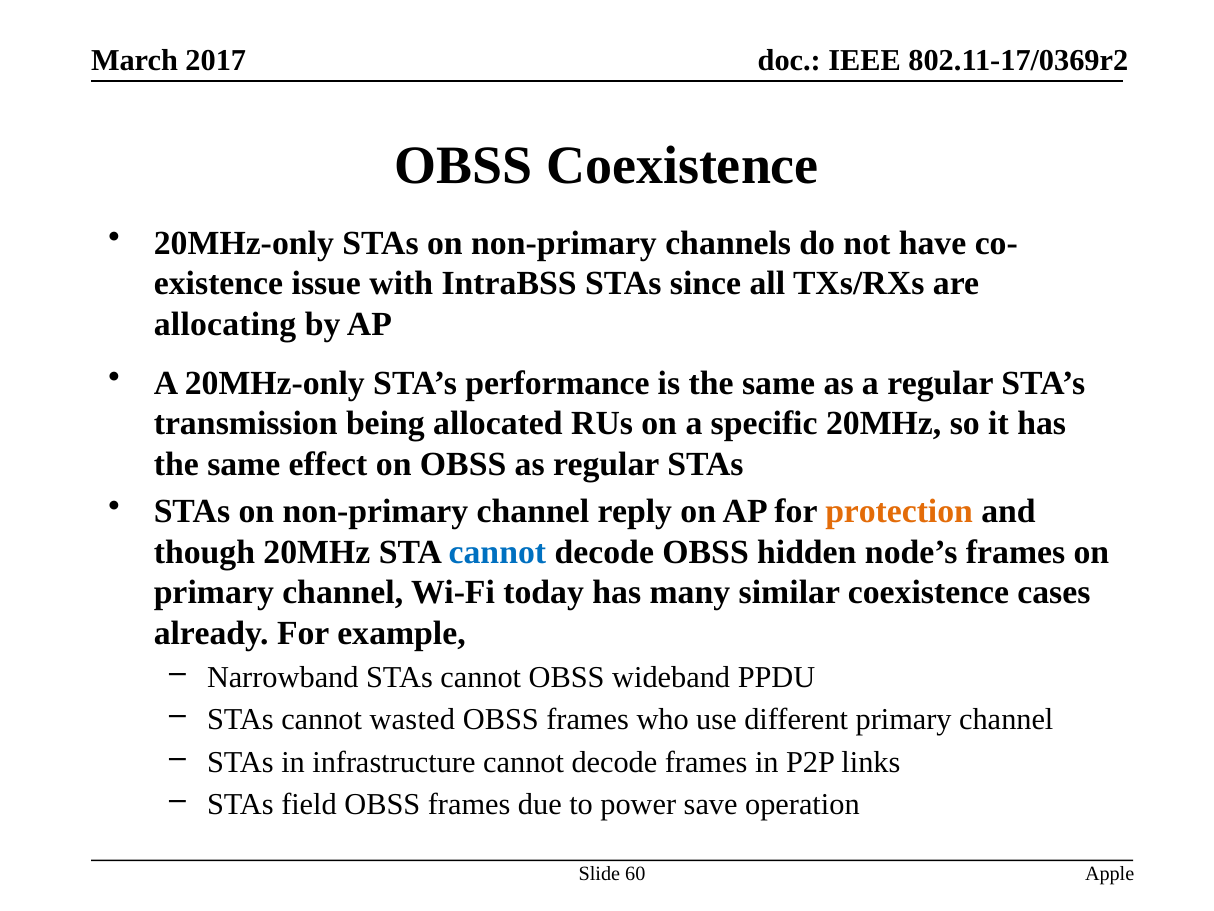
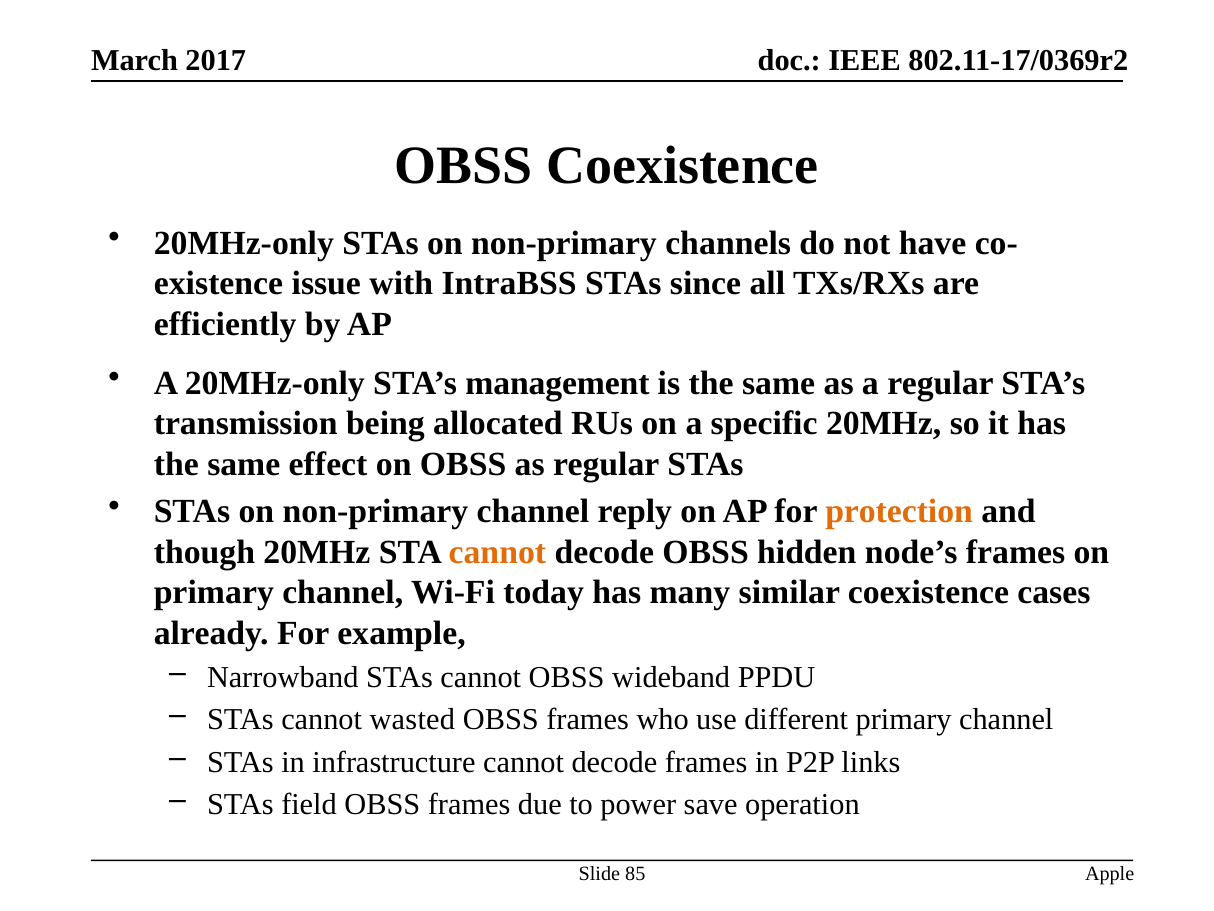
allocating: allocating -> efficiently (225, 324)
performance: performance -> management (557, 383)
cannot colour: blue -> orange (497, 552)
60: 60 -> 85 (635, 873)
